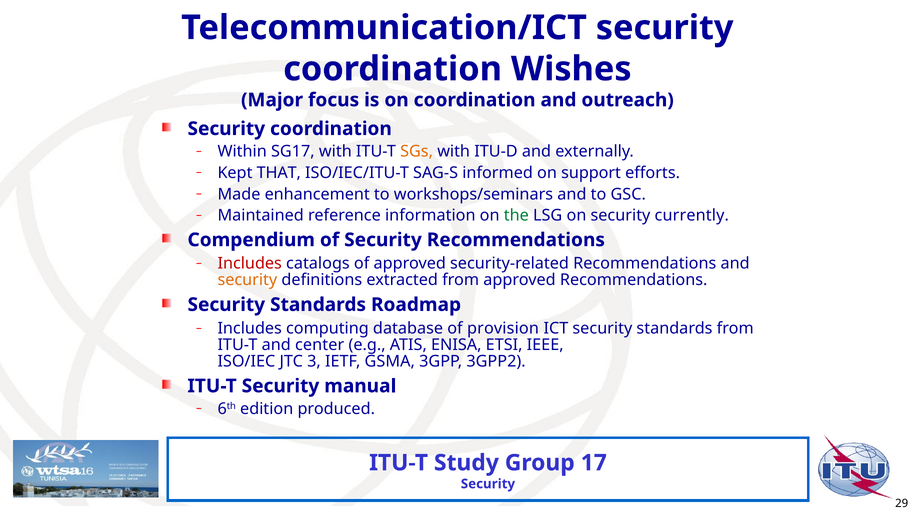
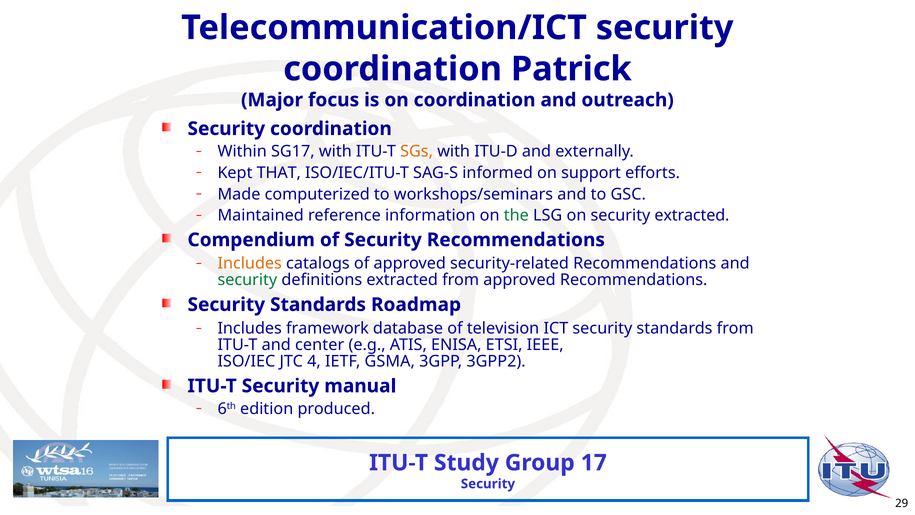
Wishes: Wishes -> Patrick (571, 69)
enhancement: enhancement -> computerized (317, 194)
security currently: currently -> extracted (692, 215)
Includes colour: red -> orange (250, 263)
security colour: orange -> green (247, 280)
computing: computing -> framework (327, 328)
provision: provision -> television (503, 328)
3: 3 -> 4 (314, 361)
